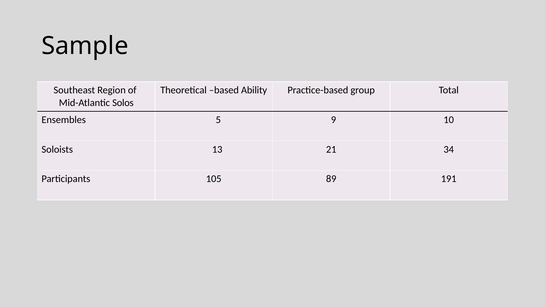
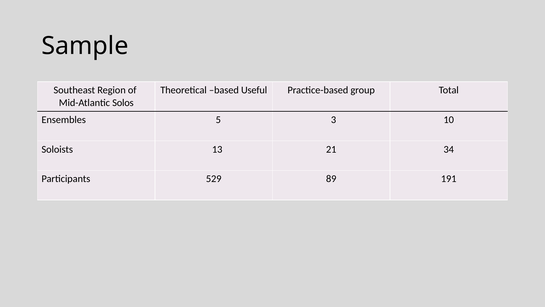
Ability: Ability -> Useful (254, 90)
9: 9 -> 3 (334, 120)
105: 105 -> 529 (214, 179)
